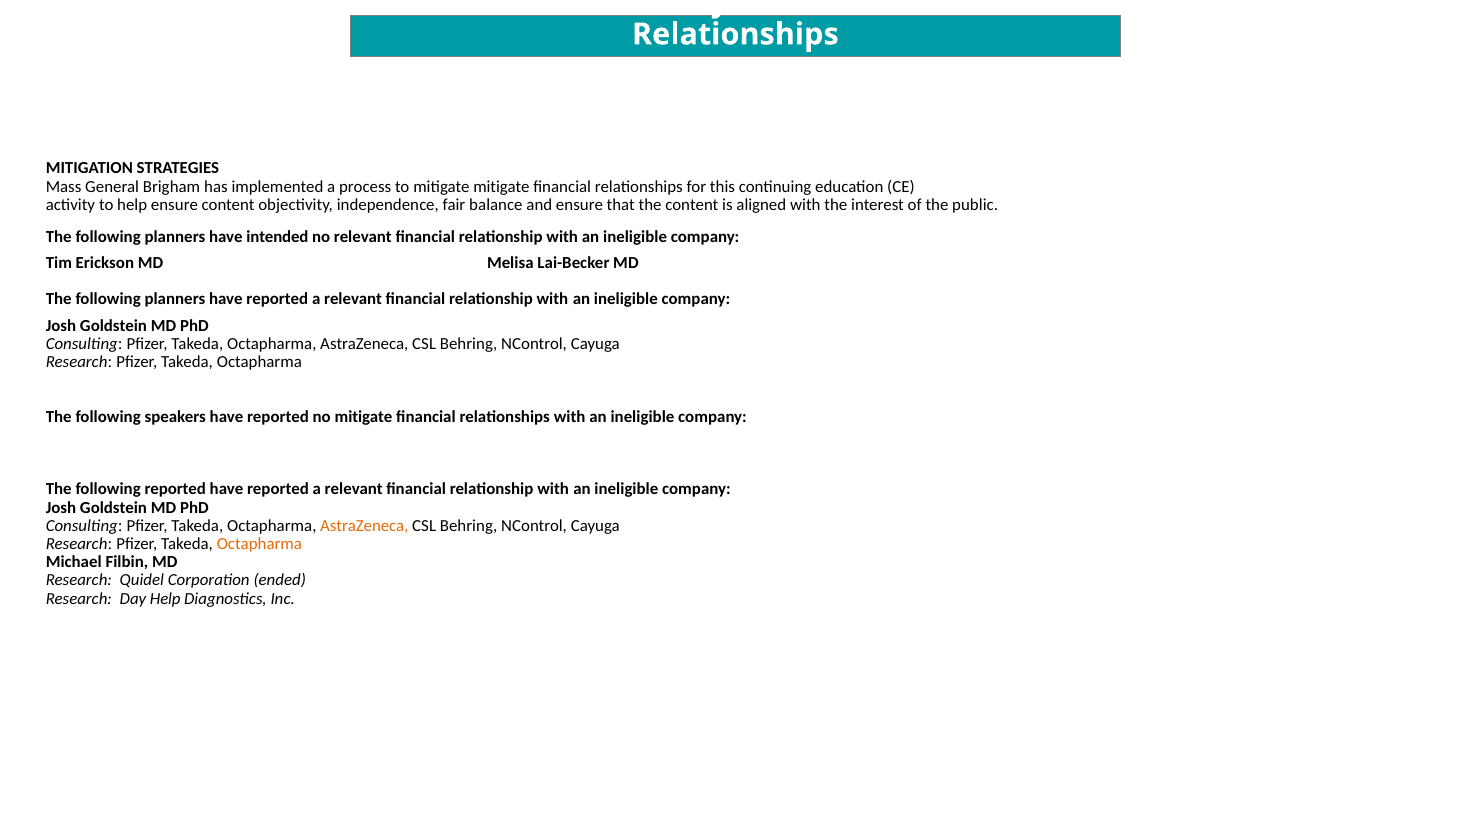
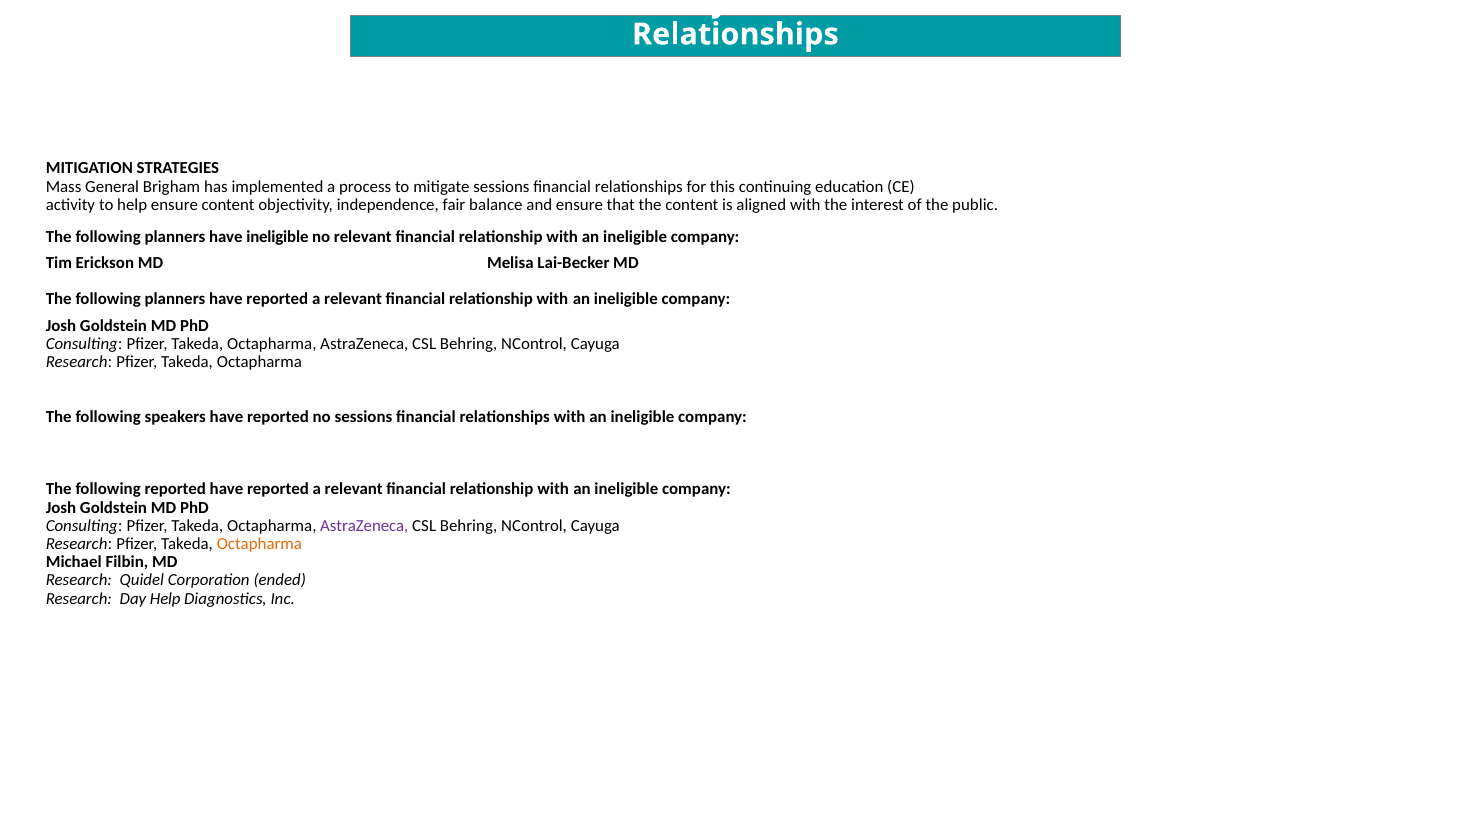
mitigate mitigate: mitigate -> sessions (501, 187)
have intended: intended -> ineligible (277, 237)
no mitigate: mitigate -> sessions (363, 417)
AstraZeneca colour: orange -> purple (364, 526)
